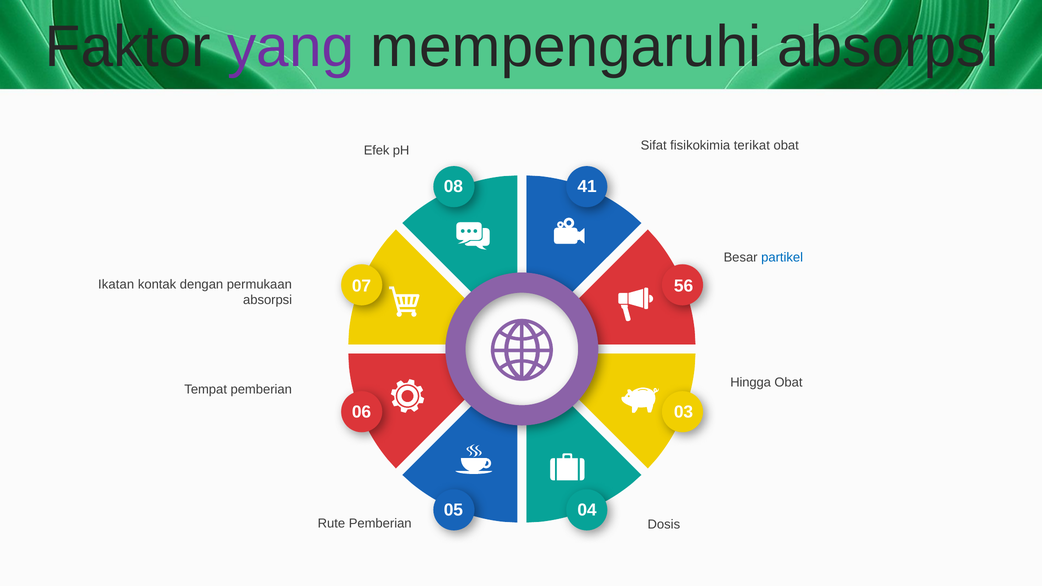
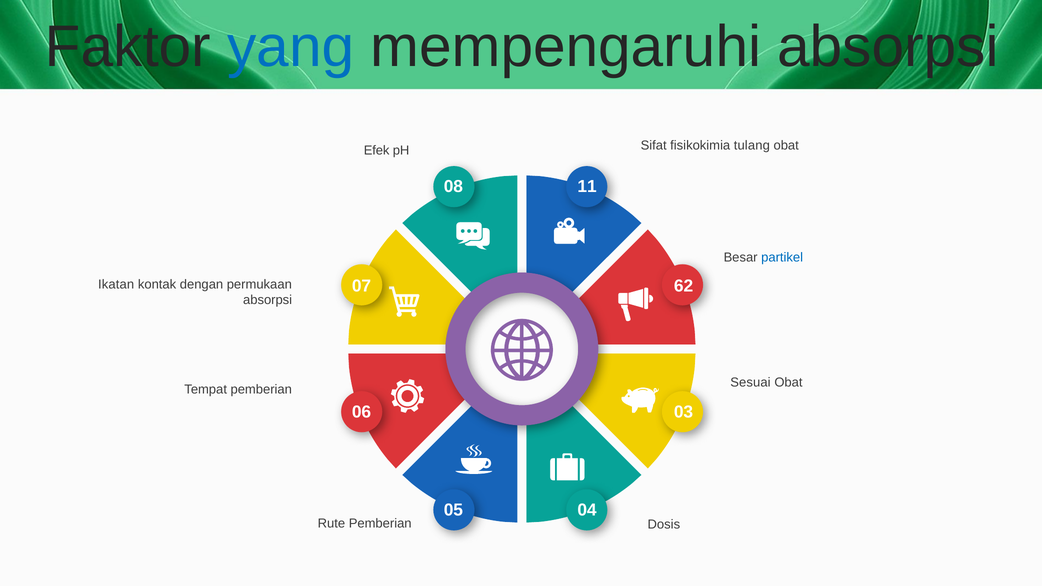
yang colour: purple -> blue (291, 47)
terikat: terikat -> tulang (752, 146)
41: 41 -> 11 (587, 187)
56: 56 -> 62 (684, 286)
Hingga: Hingga -> Sesuai (750, 383)
